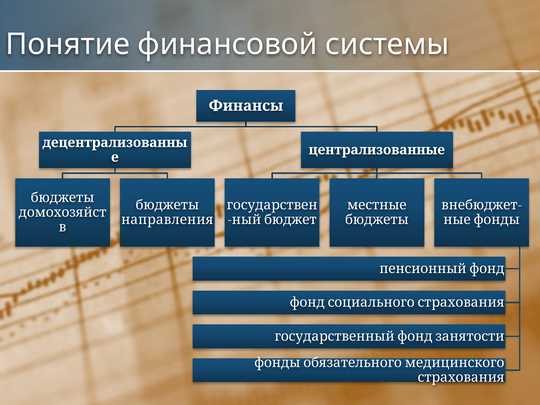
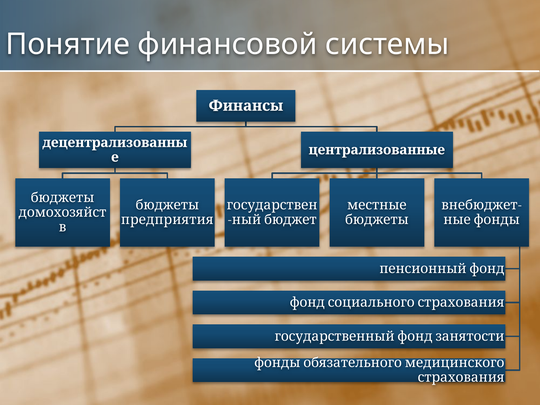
направления: направления -> предприятия (167, 220)
